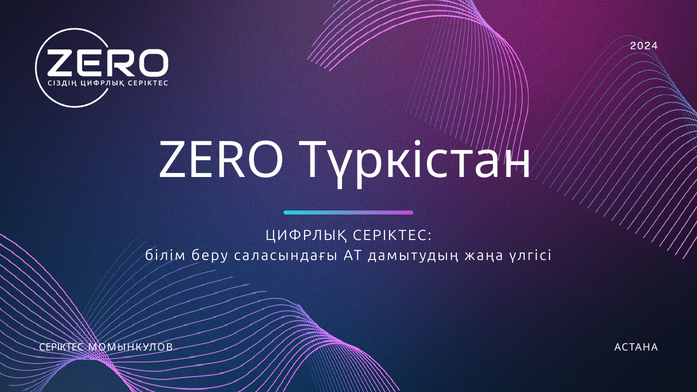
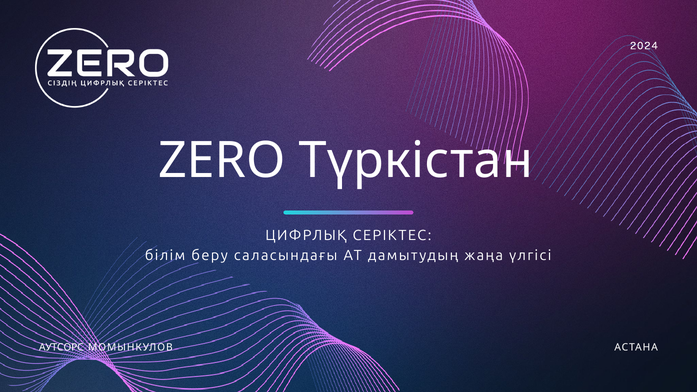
СЕРІКТЕС: СЕРІКТЕС -> АУТСОРС (61, 347)
